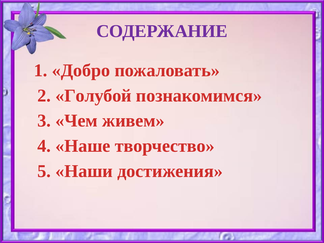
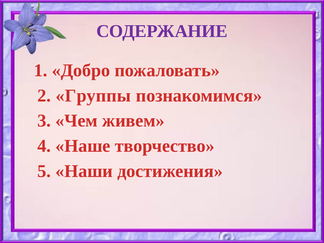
Голубой: Голубой -> Группы (93, 96)
